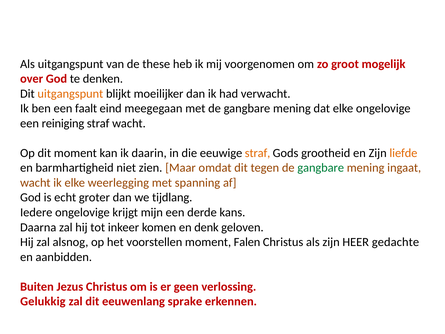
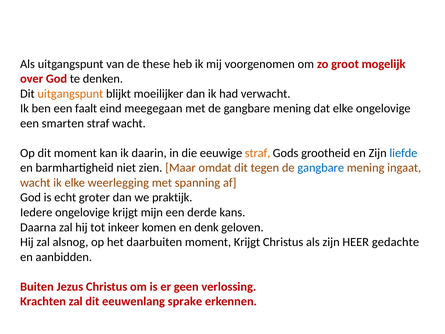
reiniging: reiniging -> smarten (63, 123)
liefde colour: orange -> blue (403, 153)
gangbare colour: green -> blue (321, 168)
tijdlang: tijdlang -> praktijk (172, 197)
voorstellen: voorstellen -> daarbuiten (154, 242)
moment Falen: Falen -> Krijgt (247, 242)
Gelukkig: Gelukkig -> Krachten (43, 301)
